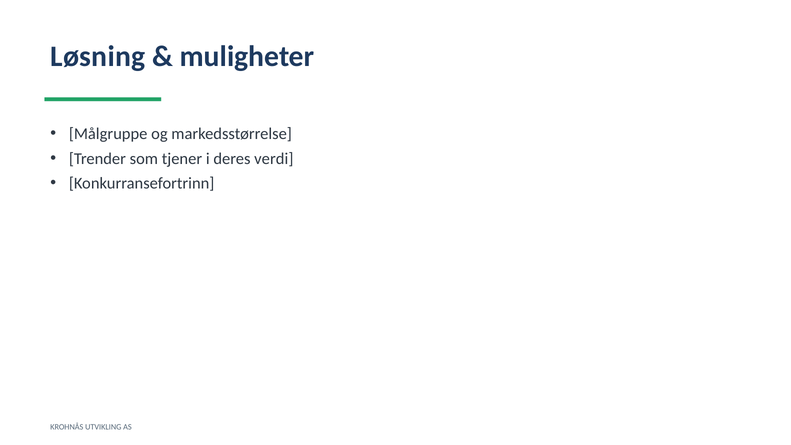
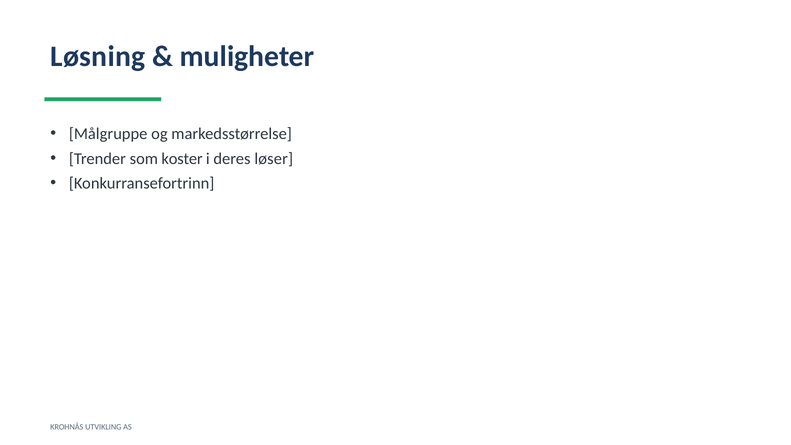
tjener: tjener -> koster (182, 159)
verdi: verdi -> løser (274, 159)
